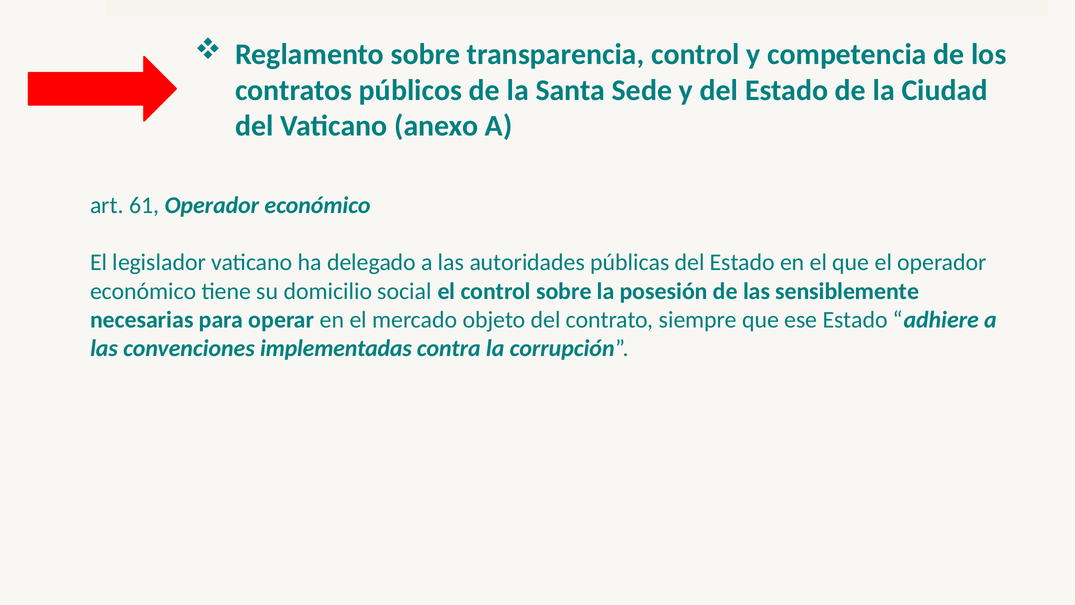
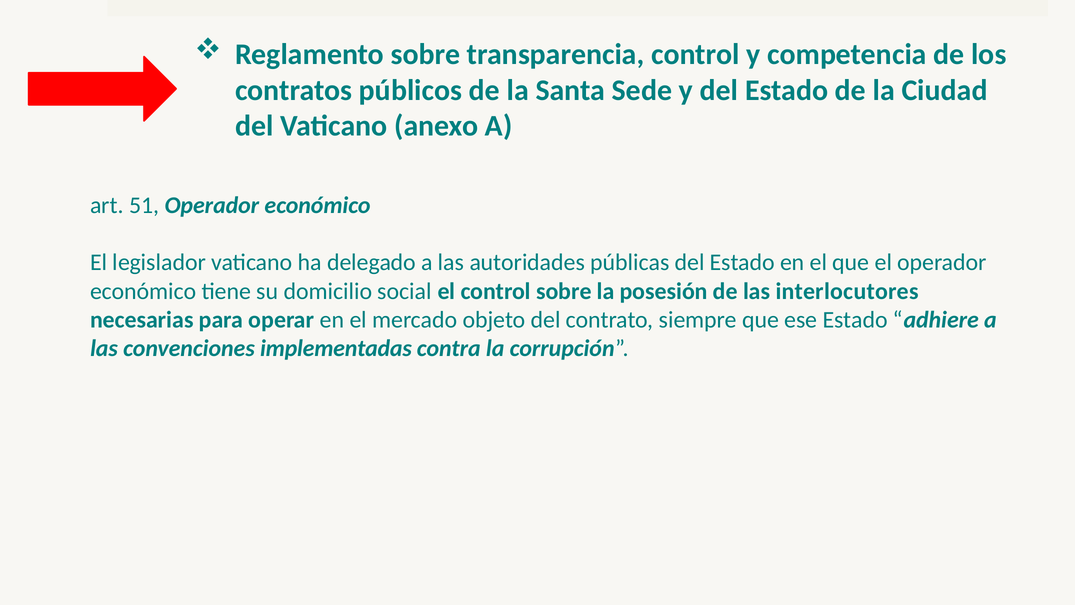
61: 61 -> 51 (144, 205)
sensiblemente: sensiblemente -> interlocutores (847, 291)
